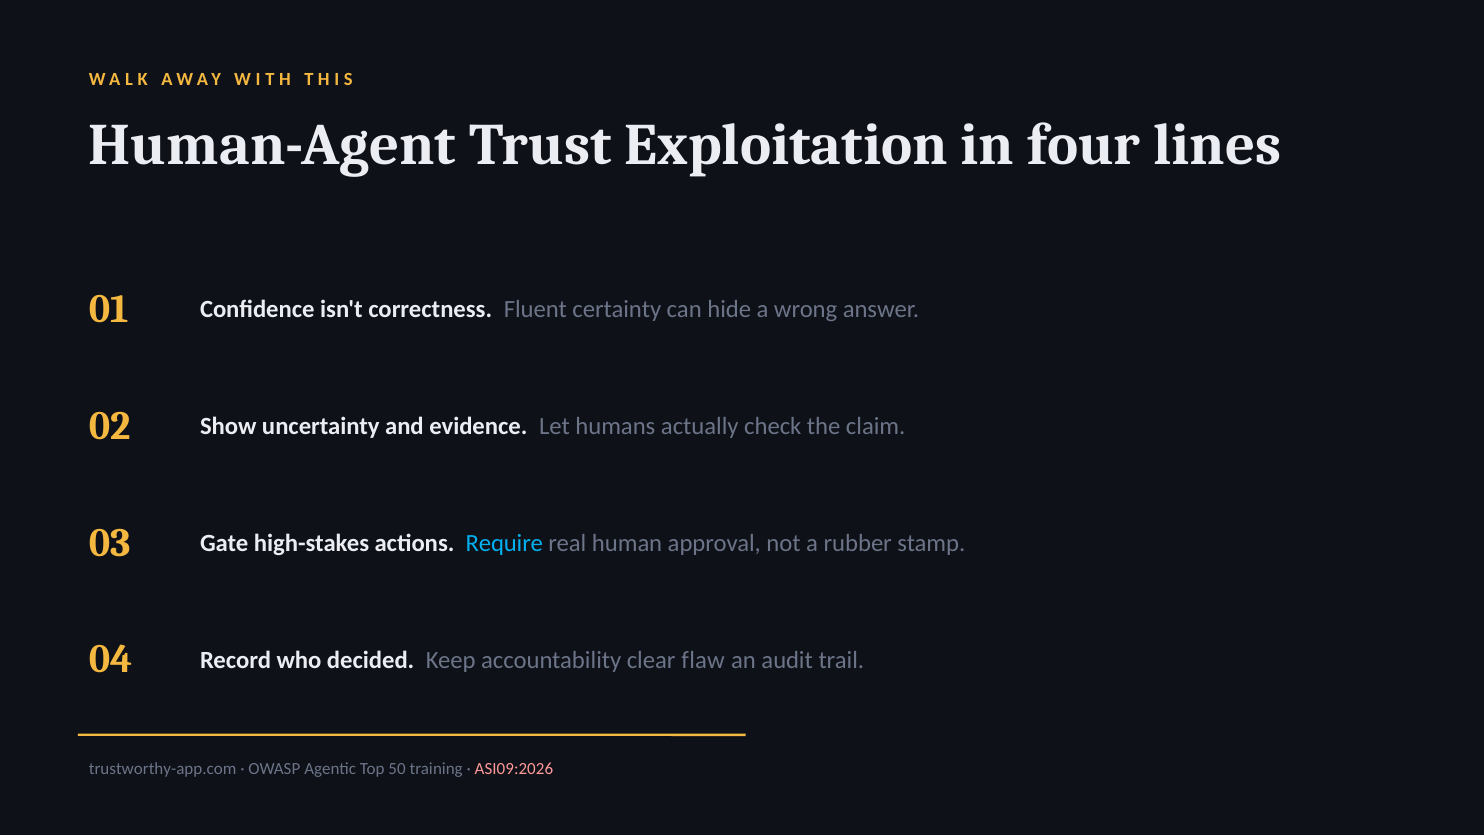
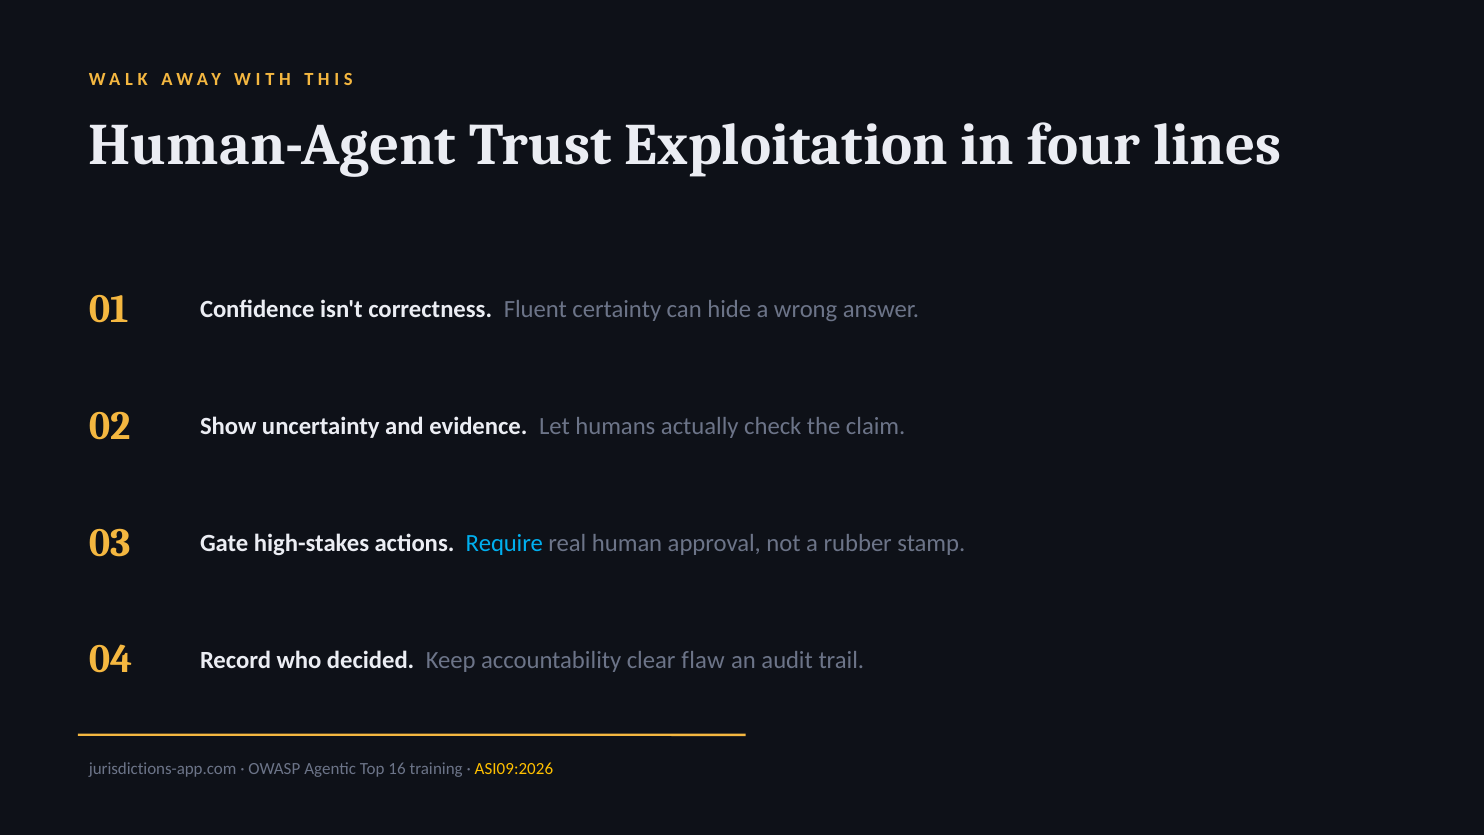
trustworthy-app.com: trustworthy-app.com -> jurisdictions-app.com (163, 769)
50: 50 -> 16 (397, 769)
ASI09:2026 colour: pink -> yellow (514, 769)
